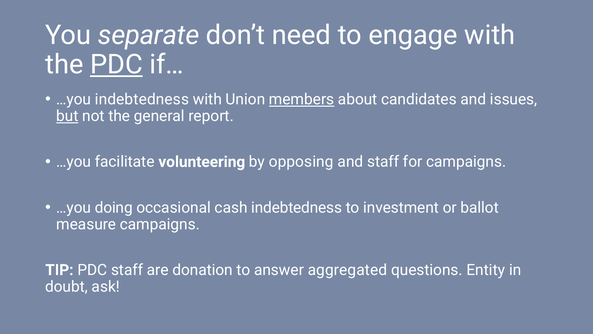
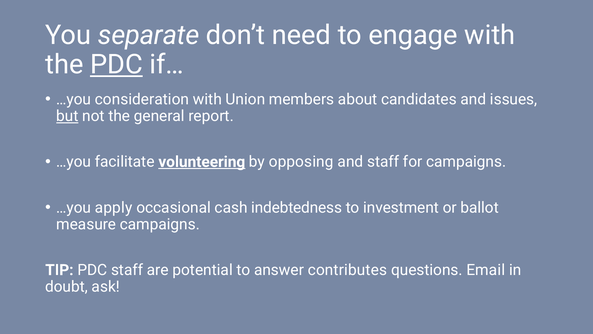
…you indebtedness: indebtedness -> consideration (142, 99)
members underline: present -> none (302, 99)
volunteering underline: none -> present (202, 162)
doing: doing -> apply (114, 207)
donation: donation -> potential (203, 270)
aggregated: aggregated -> contributes (347, 270)
Entity: Entity -> Email (486, 270)
